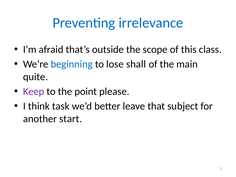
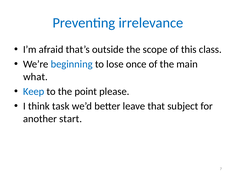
shall: shall -> once (136, 64)
quite: quite -> what (35, 77)
Keep colour: purple -> blue (34, 91)
